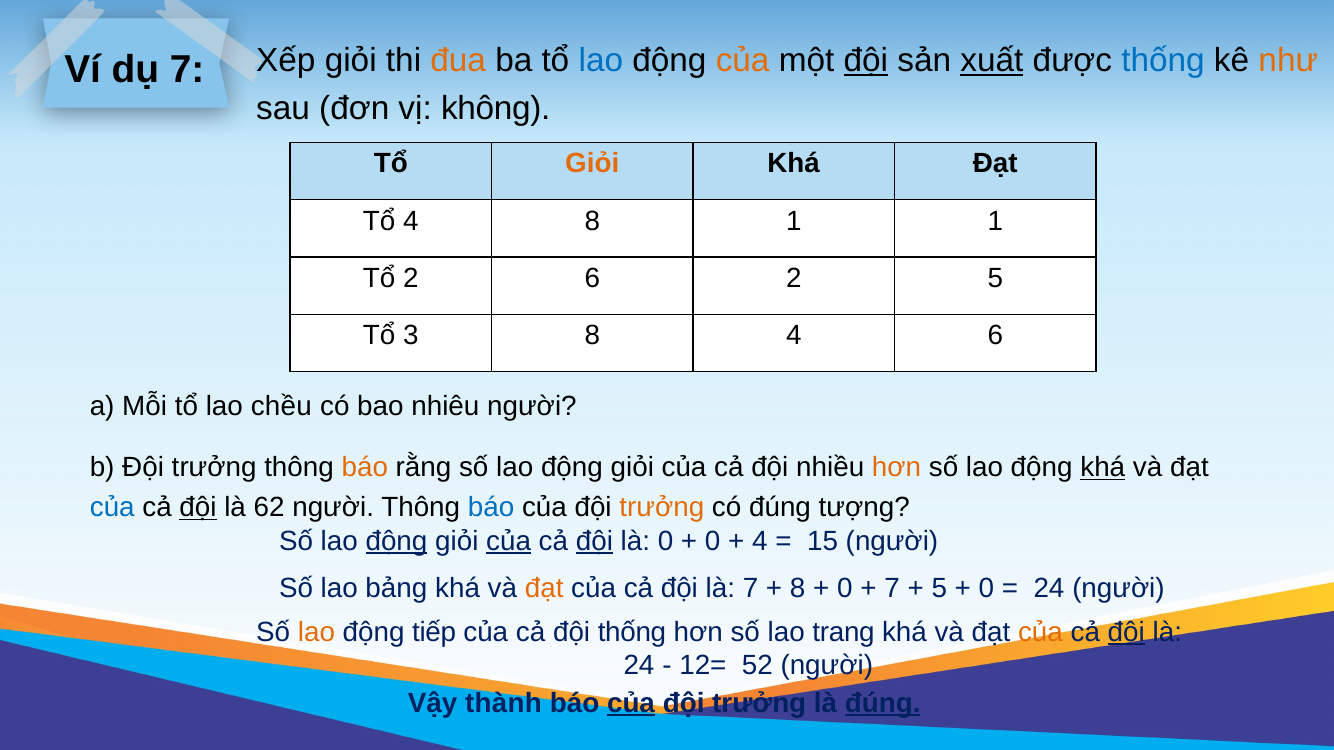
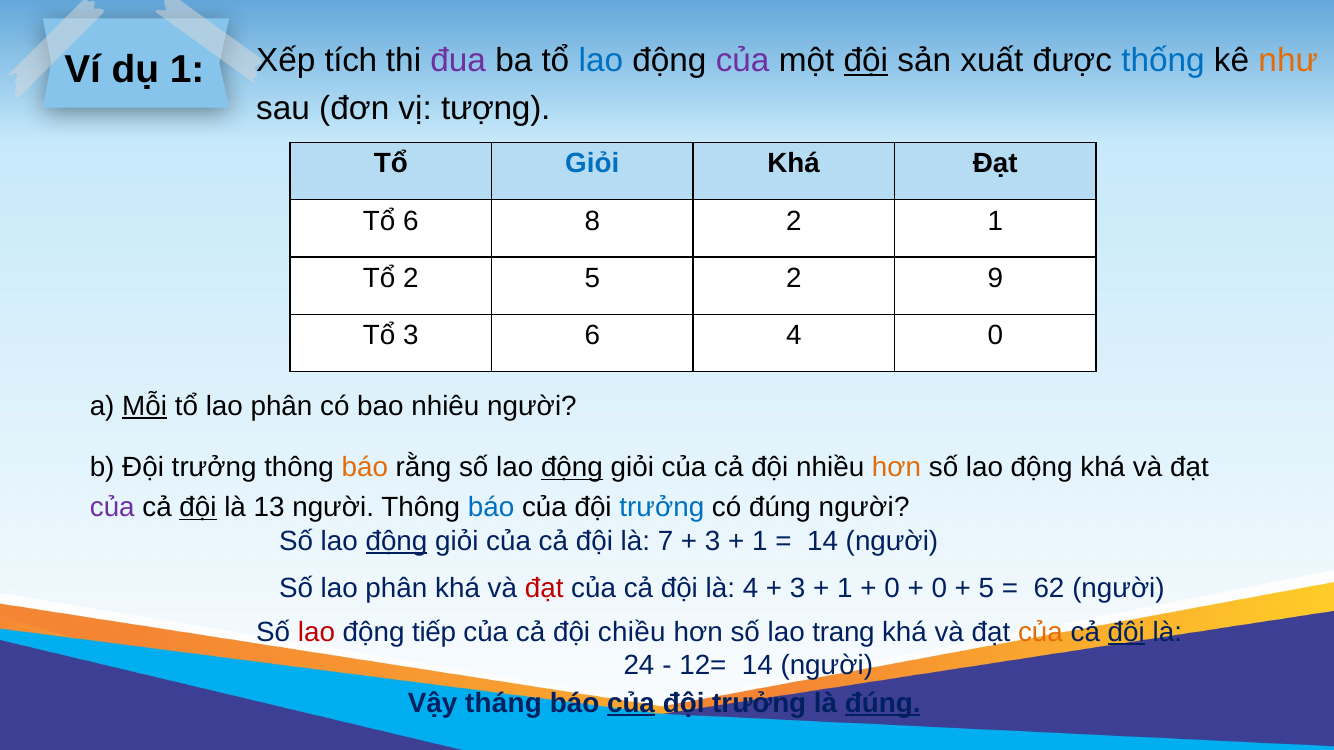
dụ 7: 7 -> 1 (187, 70)
Xếp giỏi: giỏi -> tích (351, 60)
đua colour: orange -> purple (458, 60)
của colour: orange -> purple (743, 60)
xuất underline: present -> none (992, 60)
không: không -> tượng (496, 108)
Giỏi colour: orange -> blue (592, 164)
Tổ 4: 4 -> 6 (411, 221)
8 1: 1 -> 2 (794, 221)
2 6: 6 -> 5 (592, 278)
2 5: 5 -> 9 (995, 278)
3 8: 8 -> 6 (592, 335)
4 6: 6 -> 0 (995, 335)
Mỗi underline: none -> present (145, 406)
tổ lao chều: chều -> phân (281, 406)
động underline: none -> present (572, 468)
khá underline: present -> none (1103, 468)
của colour: blue -> purple (112, 508)
62: 62 -> 13 (269, 508)
trưởng colour: orange -> blue (662, 508)
đúng tượng: tượng -> người (864, 508)
của underline: present -> none (509, 541)
đội underline: present -> none (594, 541)
là 0: 0 -> 7 (666, 541)
0: 0 -> 3 (713, 541)
4: 4 -> 1 (760, 541)
15: 15 -> 14 (823, 541)
Số lao bảng: bảng -> phân (396, 588)
đạt colour: orange -> red (544, 588)
là 7: 7 -> 4 (751, 588)
8: 8 -> 3 (798, 588)
0: 0 -> 1 (845, 588)
7: 7 -> 0 (892, 588)
5: 5 -> 0 (939, 588)
0: 0 -> 5 (986, 588)
24: 24 -> 62 (1049, 588)
lao colour: orange -> red (316, 632)
đội thống: thống -> chiều (632, 632)
12= 52: 52 -> 14 (757, 666)
thành: thành -> tháng (503, 703)
